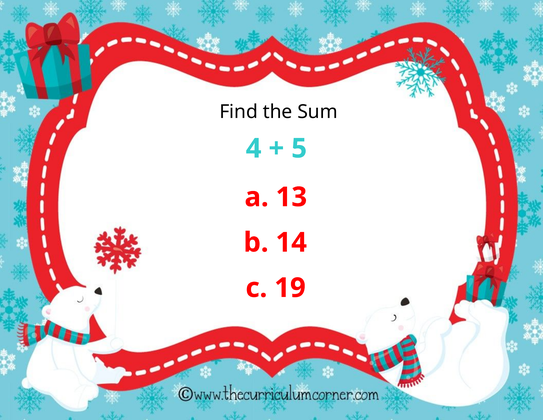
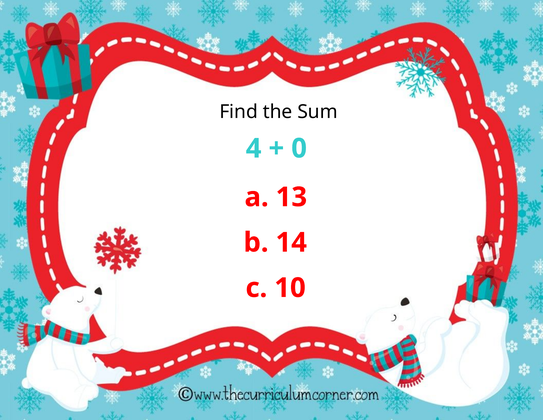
5: 5 -> 0 (299, 148)
19: 19 -> 10 (290, 288)
